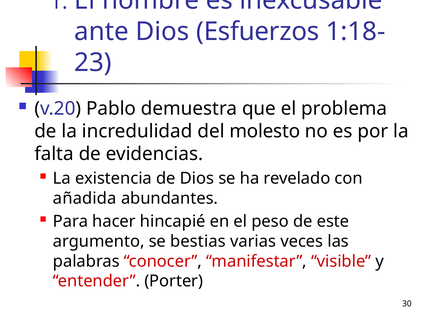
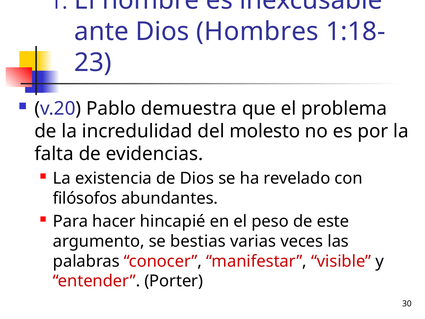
Esfuerzos: Esfuerzos -> Hombres (257, 32)
añadida: añadida -> filósofos (85, 198)
